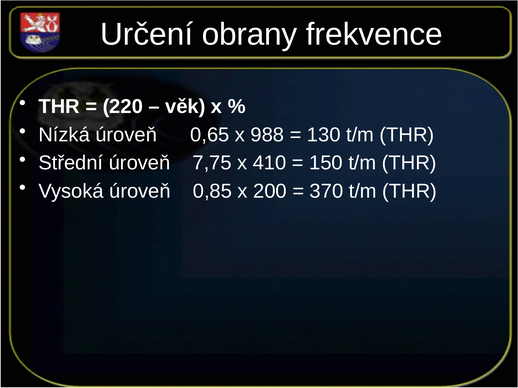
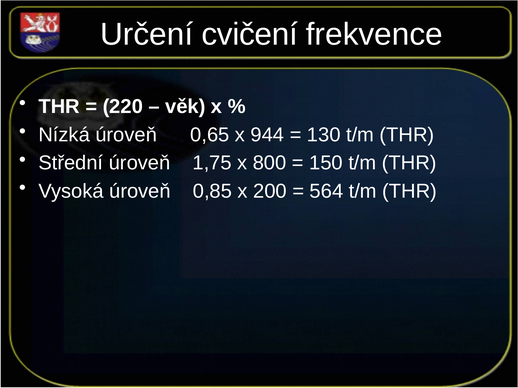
obrany: obrany -> cvičení (250, 35)
988: 988 -> 944 (267, 135)
7,75: 7,75 -> 1,75 (212, 163)
410: 410 -> 800 (270, 163)
370: 370 -> 564 (326, 191)
